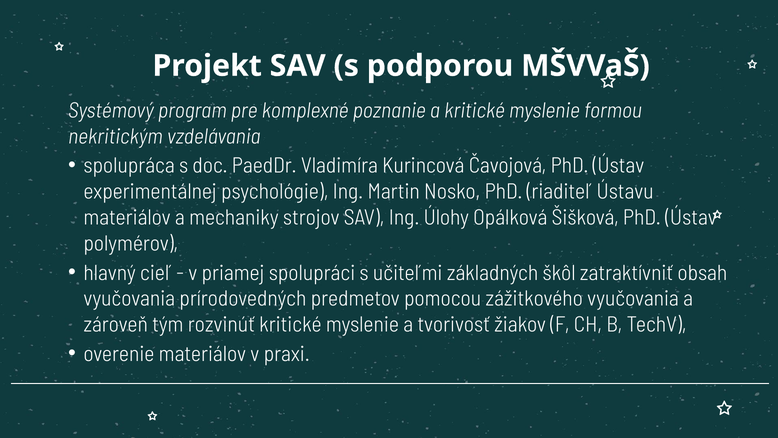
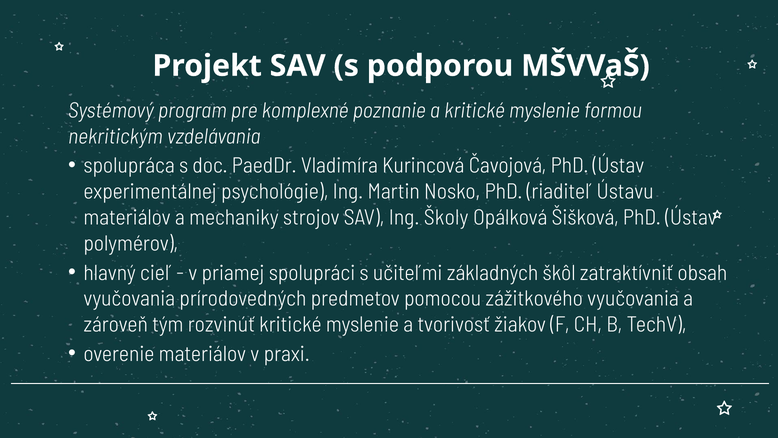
Úlohy: Úlohy -> Školy (446, 218)
